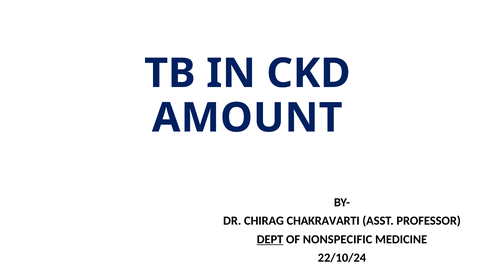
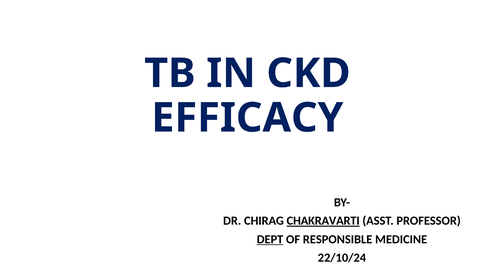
AMOUNT: AMOUNT -> EFFICACY (247, 118)
CHAKRAVARTI underline: none -> present (323, 221)
NONSPECIFIC: NONSPECIFIC -> RESPONSIBLE (338, 240)
